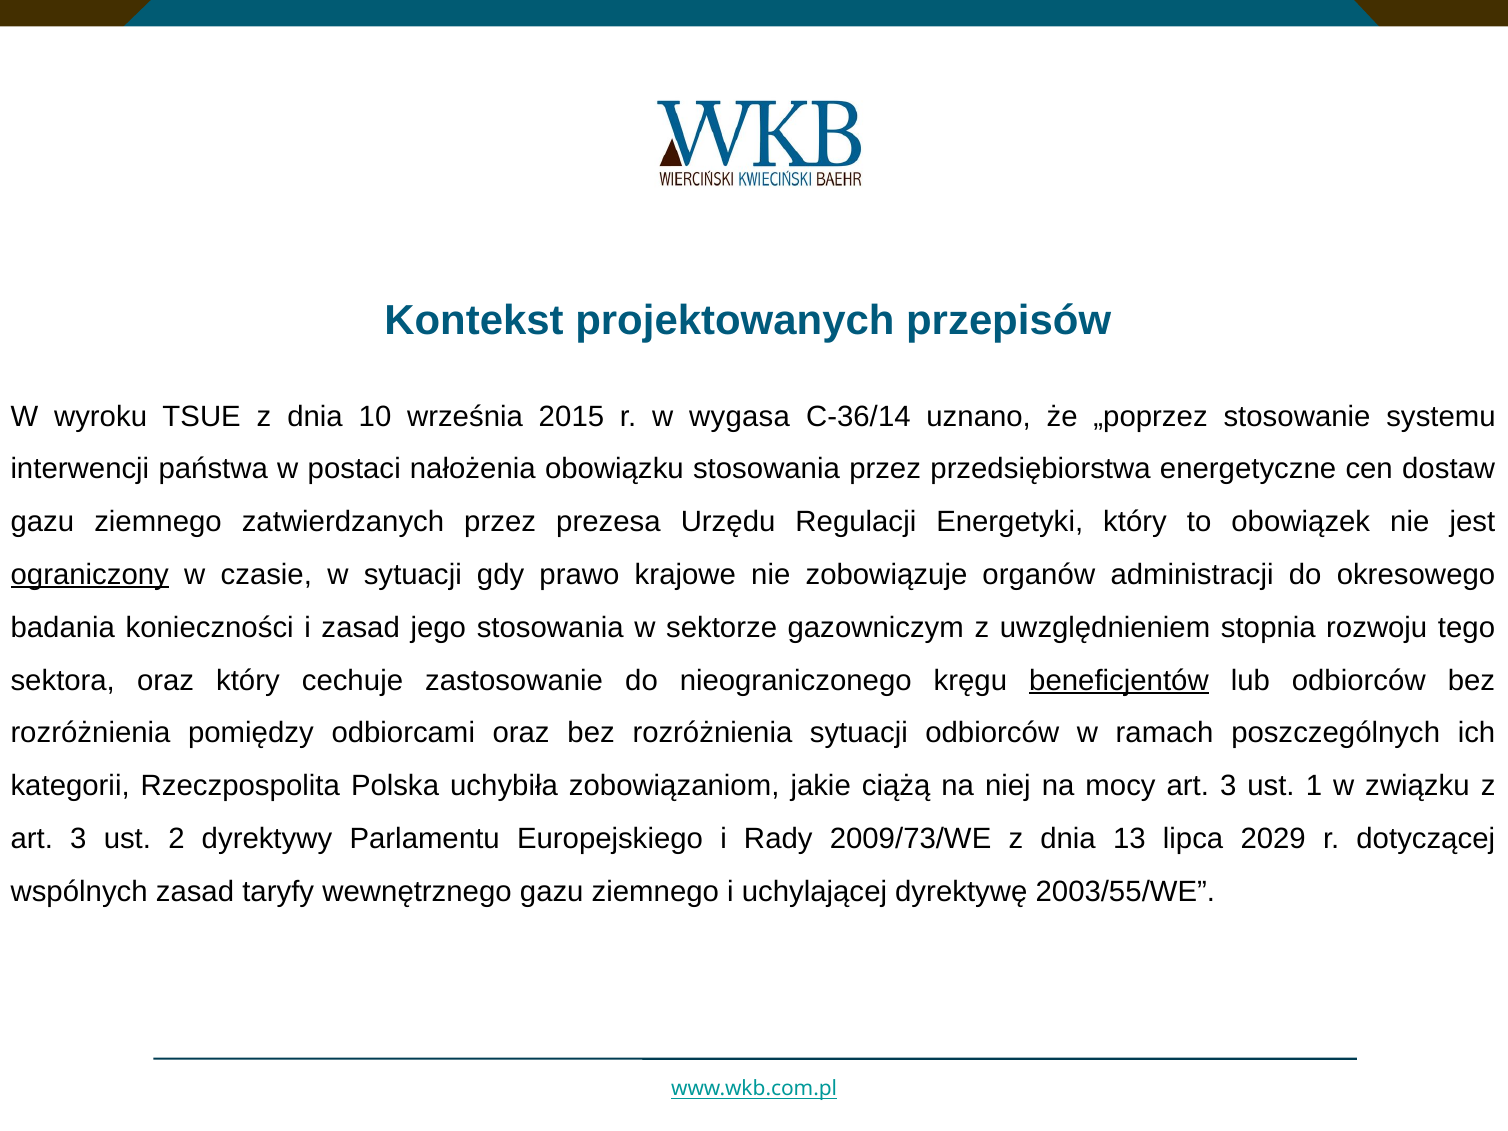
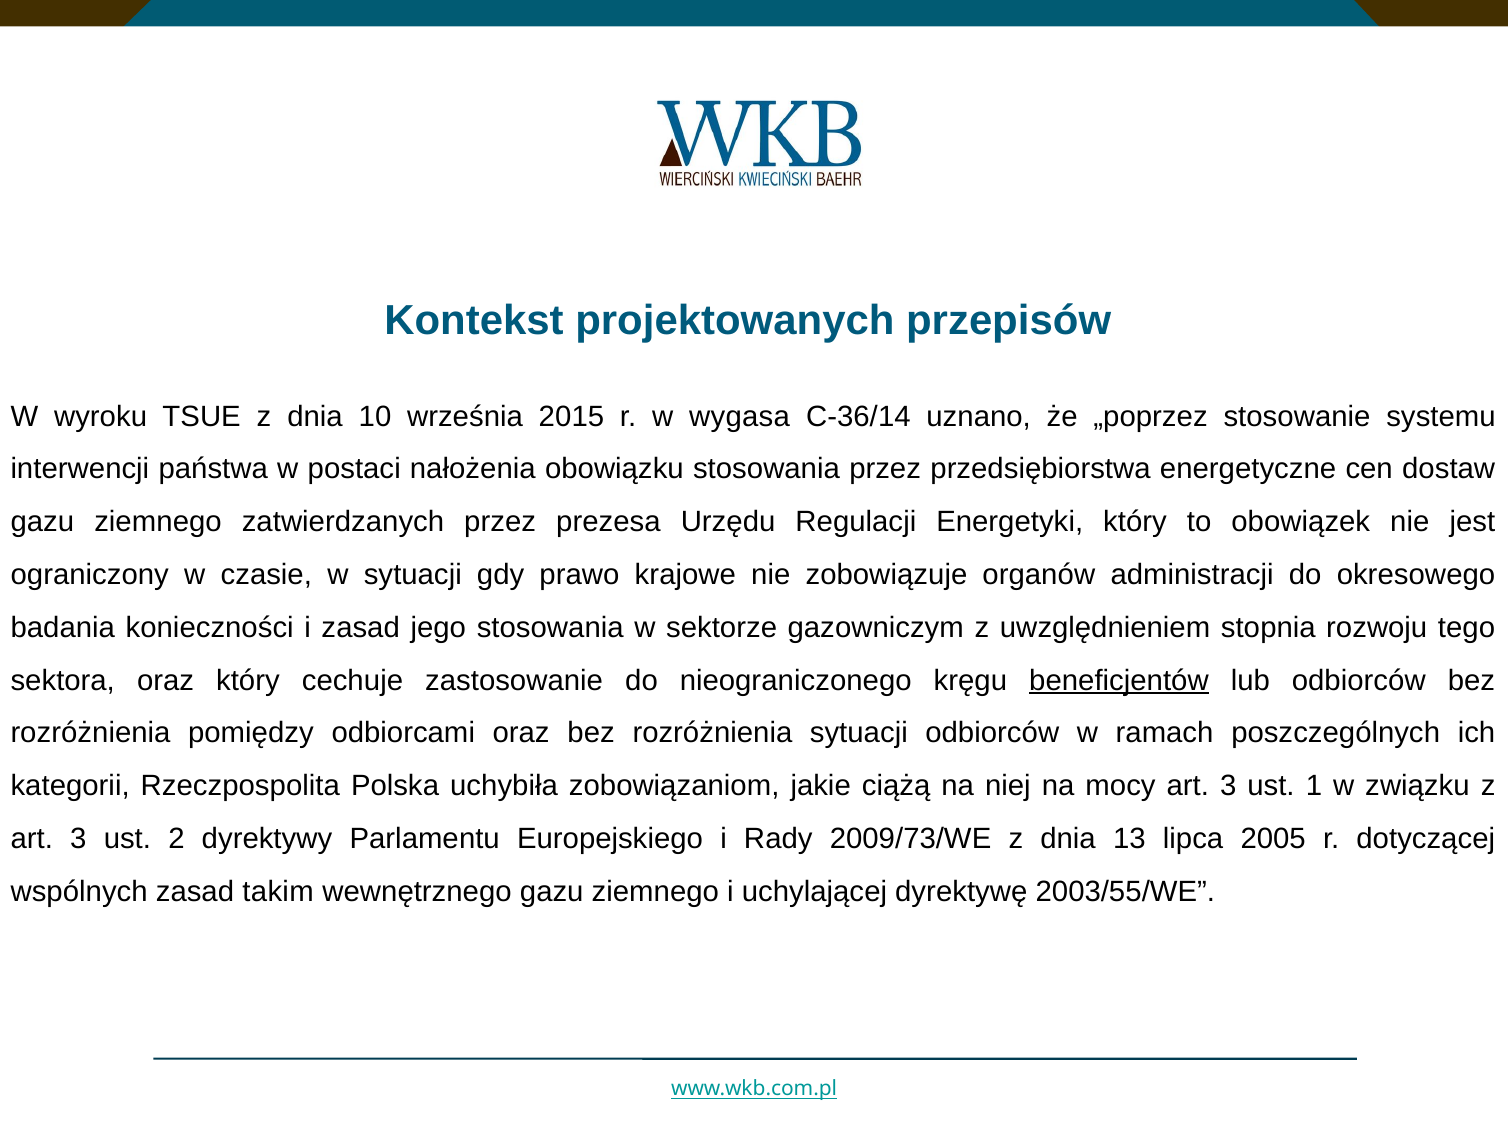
ograniczony underline: present -> none (90, 575)
2029: 2029 -> 2005 (1273, 839)
taryfy: taryfy -> takim (278, 891)
